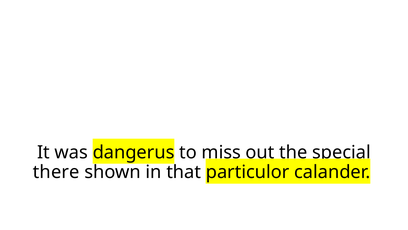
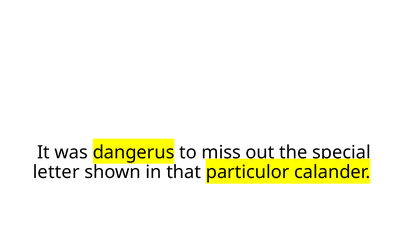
there: there -> letter (56, 172)
